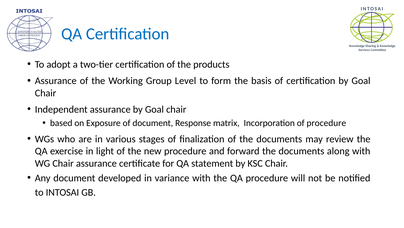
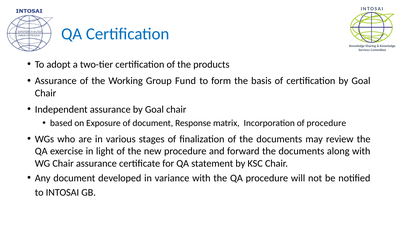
Level: Level -> Fund (186, 81)
